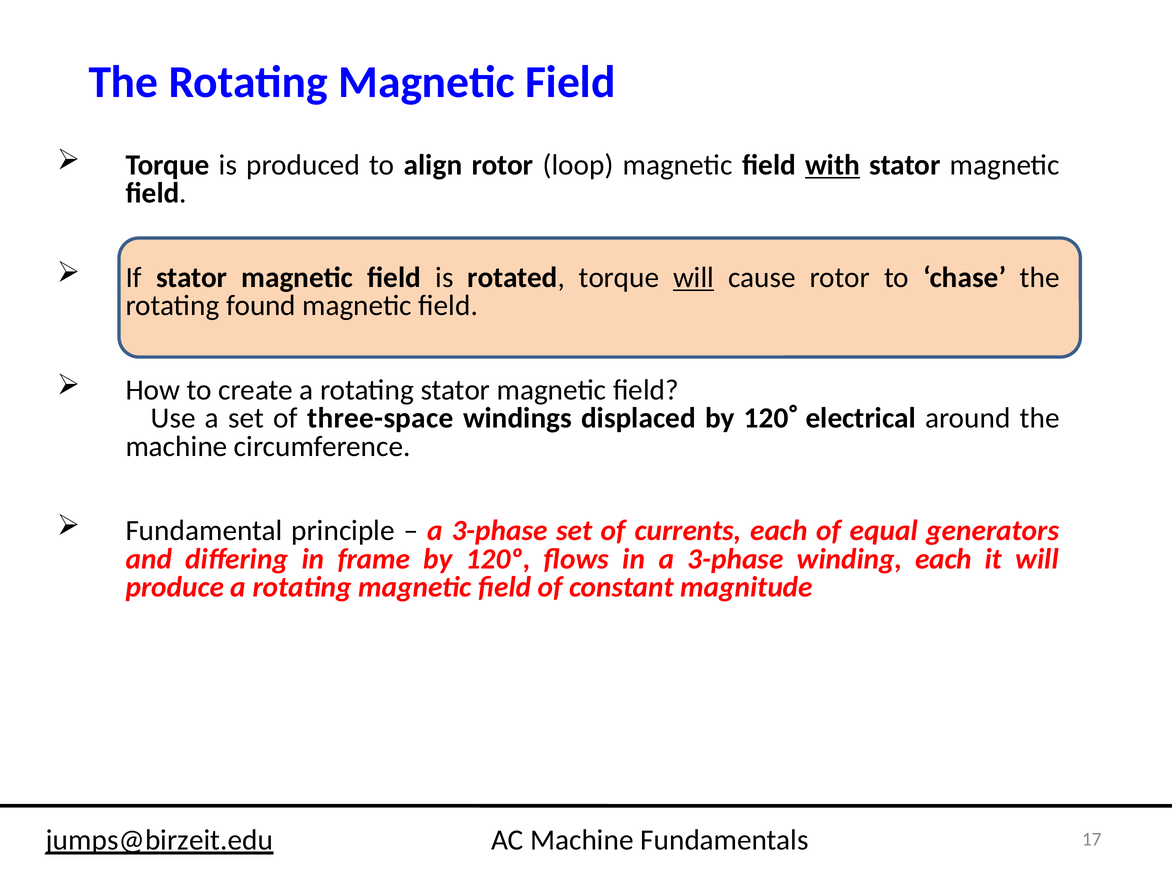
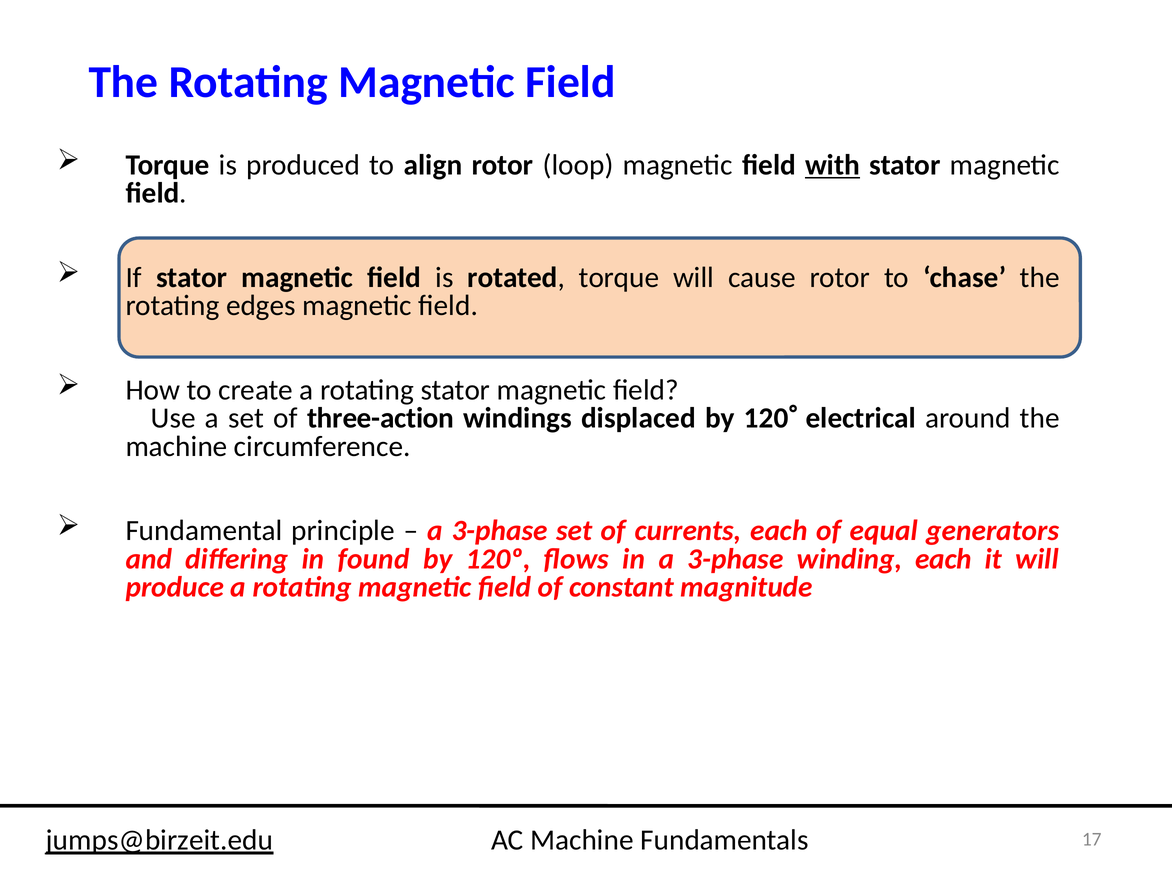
will underline: present -> none (694, 278)
found: found -> edges (261, 306)
three-space: three-space -> three-action (381, 418)
frame: frame -> found (374, 559)
